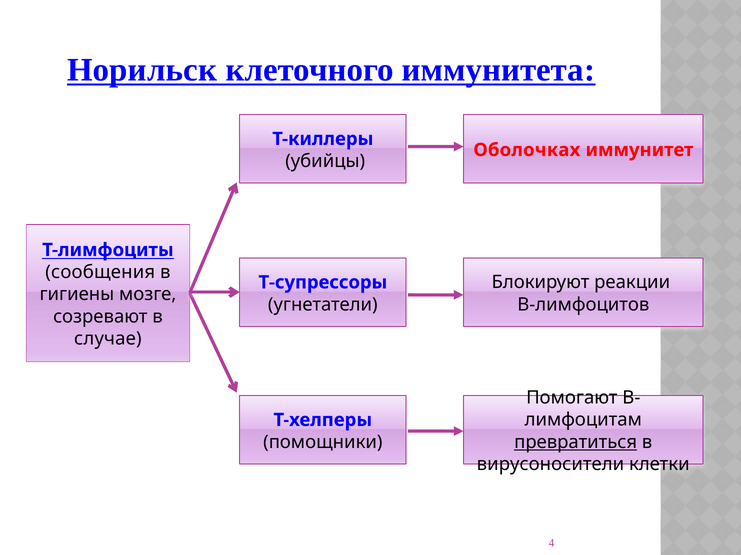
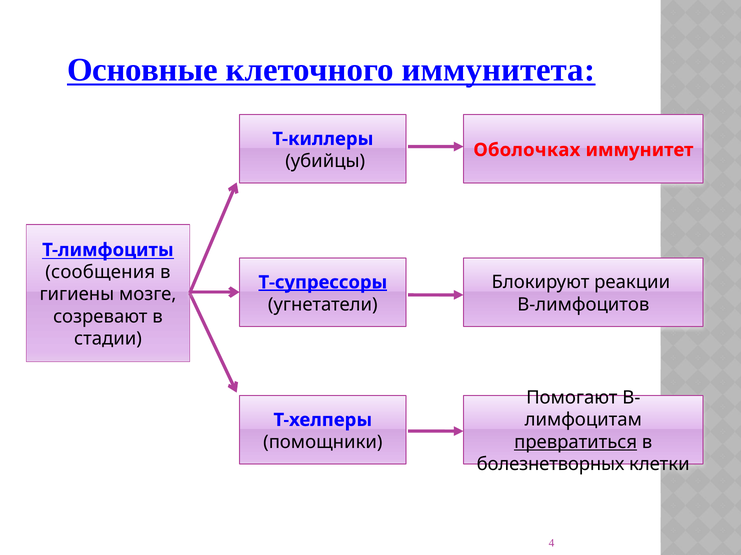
Норильск: Норильск -> Основные (142, 70)
Т-супрессоры underline: none -> present (323, 283)
случае: случае -> стадии (108, 339)
вирусоносители: вирусоносители -> болезнетворных (551, 465)
